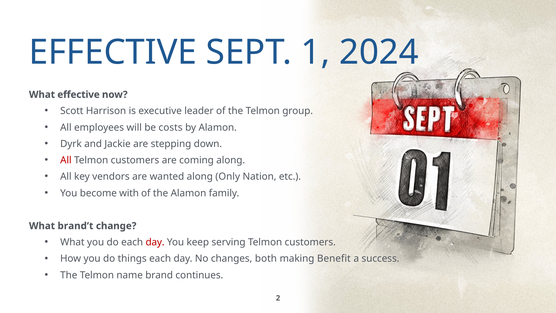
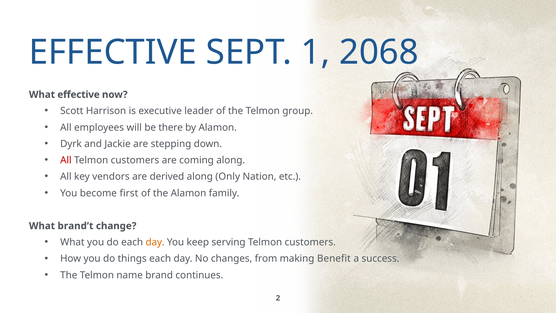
2024: 2024 -> 2068 (379, 52)
costs: costs -> there (171, 127)
wanted: wanted -> derived (167, 177)
with: with -> first (129, 193)
day colour: red -> orange (155, 242)
both: both -> from (266, 259)
